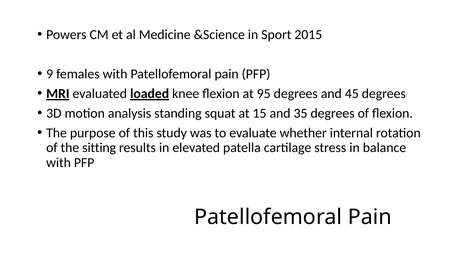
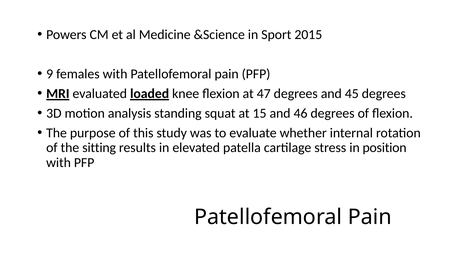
95: 95 -> 47 (264, 94)
35: 35 -> 46 (301, 113)
balance: balance -> position (385, 148)
